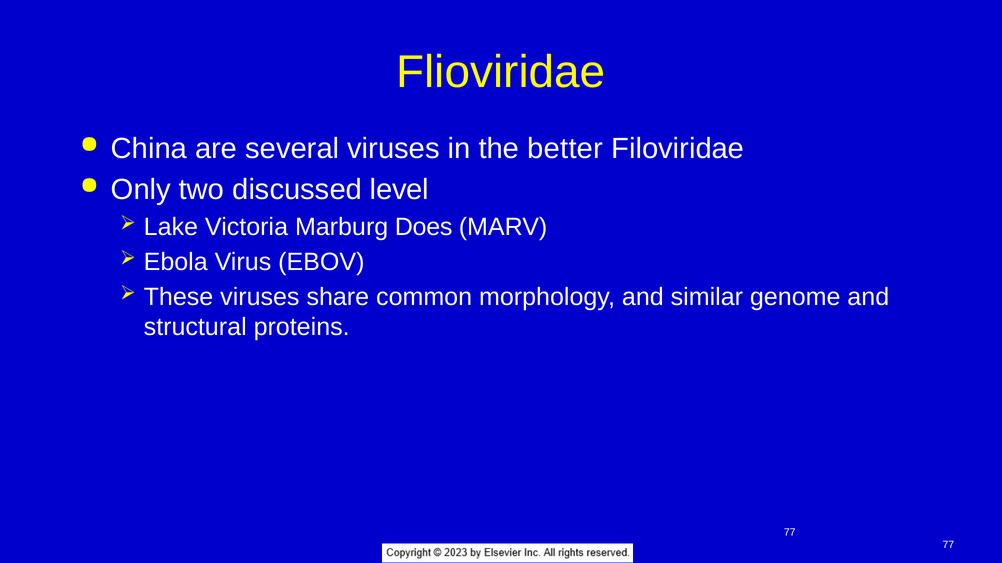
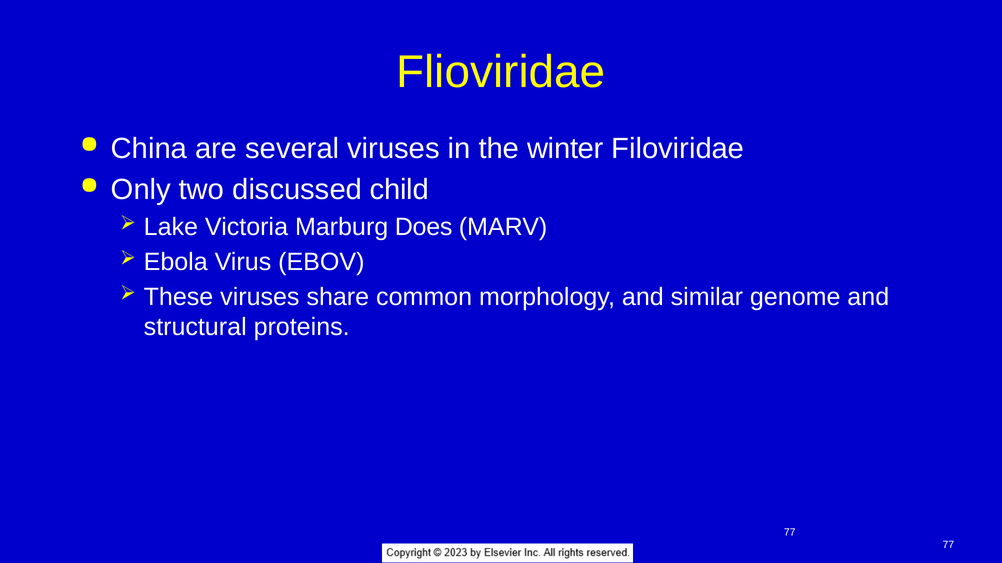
better: better -> winter (565, 149)
level: level -> child (399, 190)
